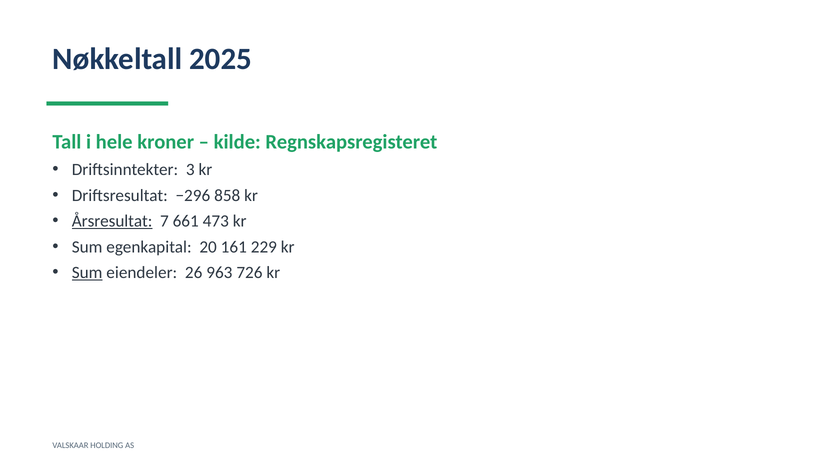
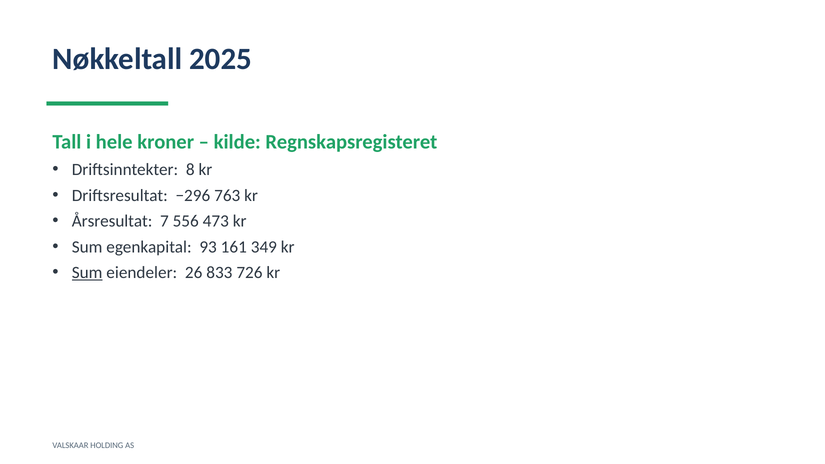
3: 3 -> 8 (190, 170)
858: 858 -> 763 (227, 195)
Årsresultat underline: present -> none (112, 221)
661: 661 -> 556 (186, 221)
20: 20 -> 93 (208, 247)
229: 229 -> 349 (264, 247)
963: 963 -> 833 (219, 273)
